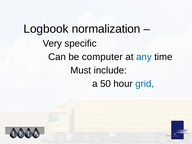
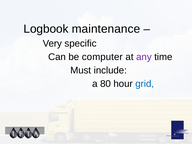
normalization: normalization -> maintenance (106, 29)
any colour: blue -> purple (144, 57)
50: 50 -> 80 (106, 84)
